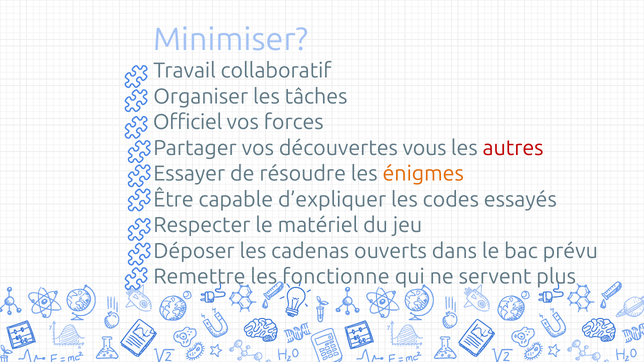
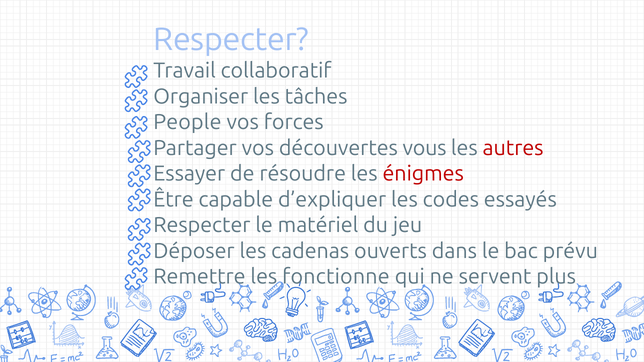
Minimiser: Minimiser -> Respecter (231, 39)
Officiel: Officiel -> People (187, 122)
énigmes colour: orange -> red (423, 174)
